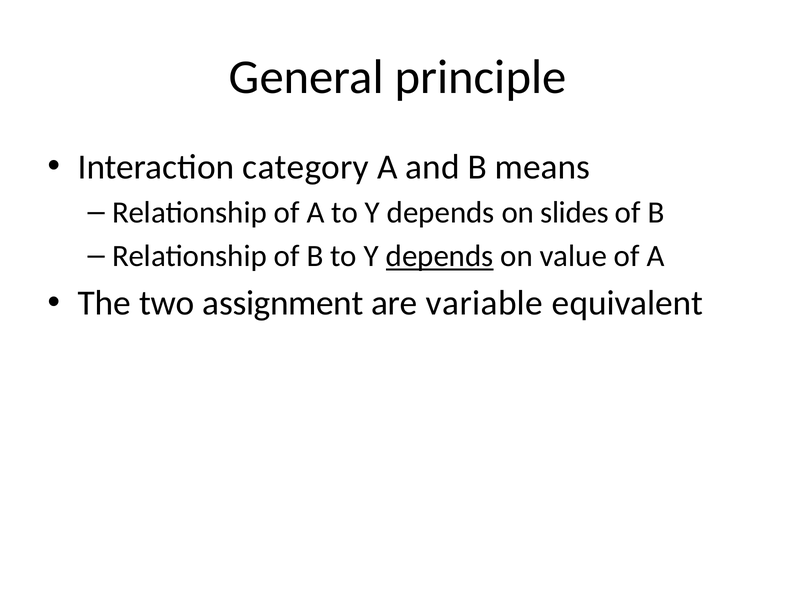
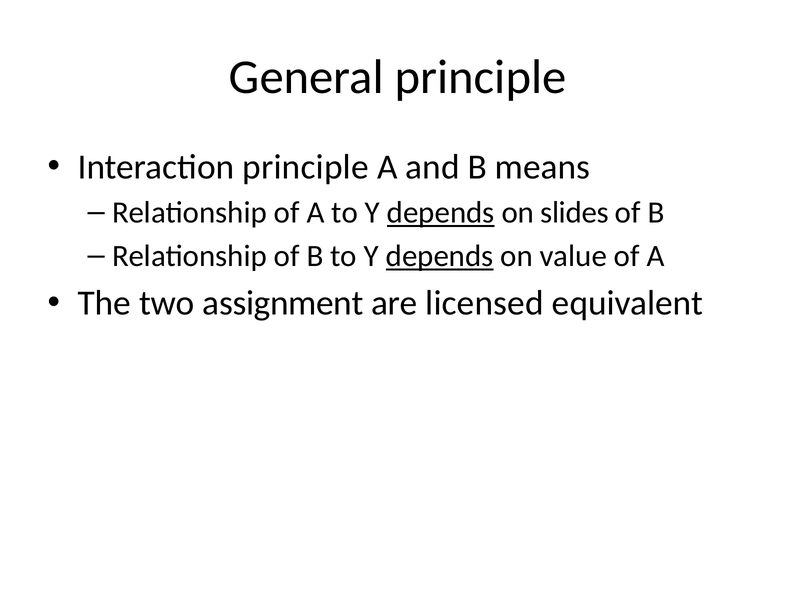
Interaction category: category -> principle (306, 167)
depends underline: none -> present (441, 213)
variable: variable -> licensed (485, 303)
